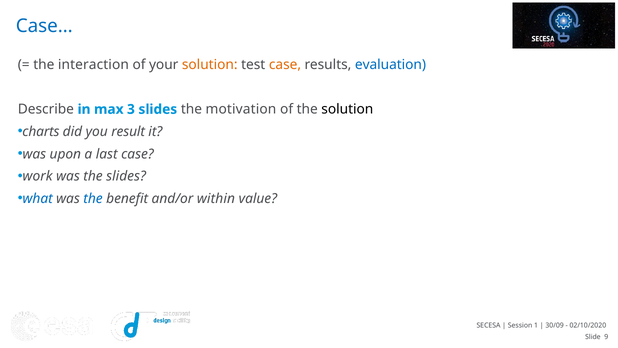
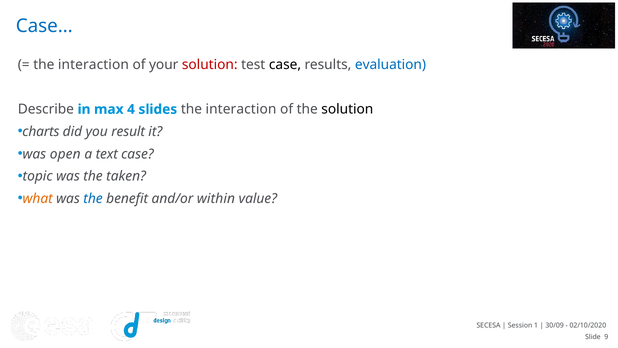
solution colour: orange -> red (210, 65)
case colour: orange -> black (285, 65)
3: 3 -> 4 (131, 109)
slides the motivation: motivation -> interaction (241, 109)
upon: upon -> open (65, 154)
last: last -> text (107, 154)
work: work -> topic (38, 176)
the slides: slides -> taken (126, 176)
what colour: blue -> orange (38, 199)
